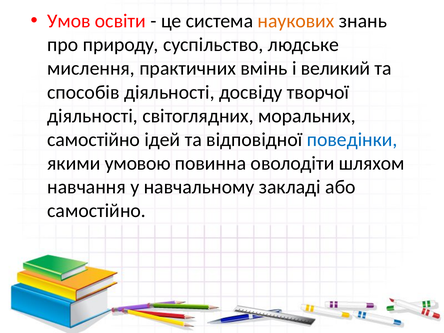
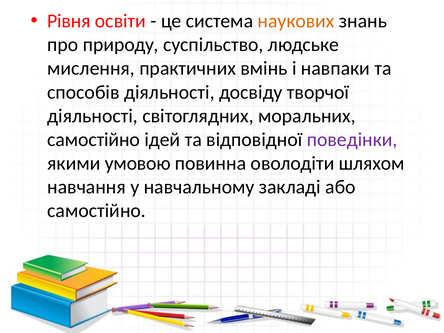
Умов: Умов -> Рівня (69, 21)
великий: великий -> навпаки (335, 68)
поведінки colour: blue -> purple (352, 140)
